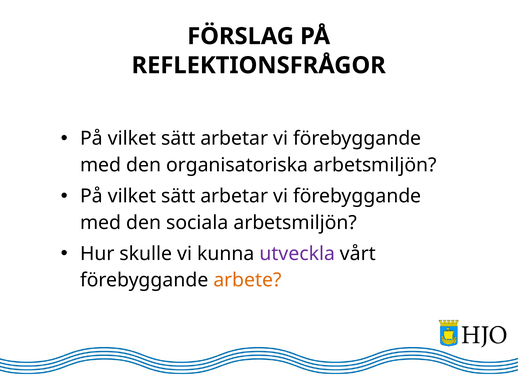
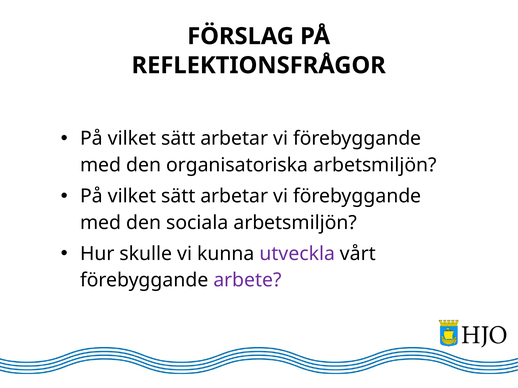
arbete colour: orange -> purple (247, 281)
